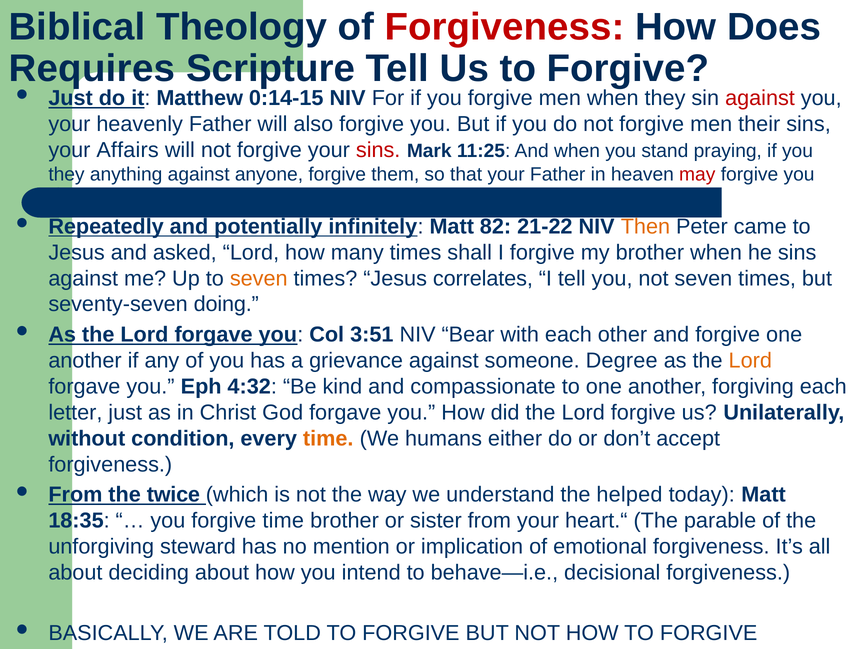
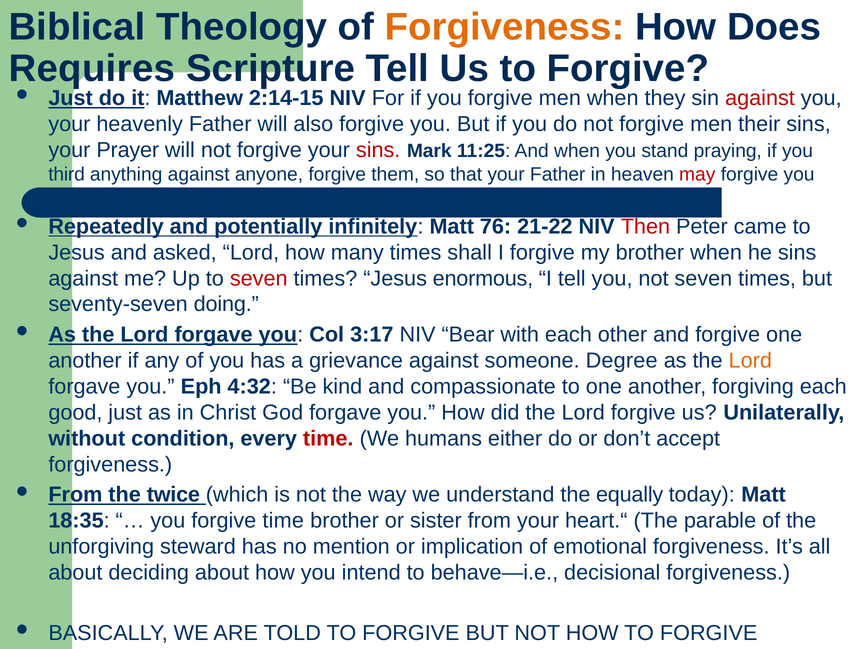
Forgiveness colour: red -> orange (505, 27)
0:14-15: 0:14-15 -> 2:14-15 (286, 98)
Affairs: Affairs -> Prayer (128, 150)
they: they -> third (67, 175)
82: 82 -> 76 (496, 227)
Then colour: orange -> red (645, 227)
seven colour: orange -> red (259, 279)
correlates: correlates -> enormous (483, 279)
3:51: 3:51 -> 3:17 (372, 335)
letter: letter -> good (75, 413)
time colour: orange -> red (328, 439)
helped: helped -> equally (630, 495)
